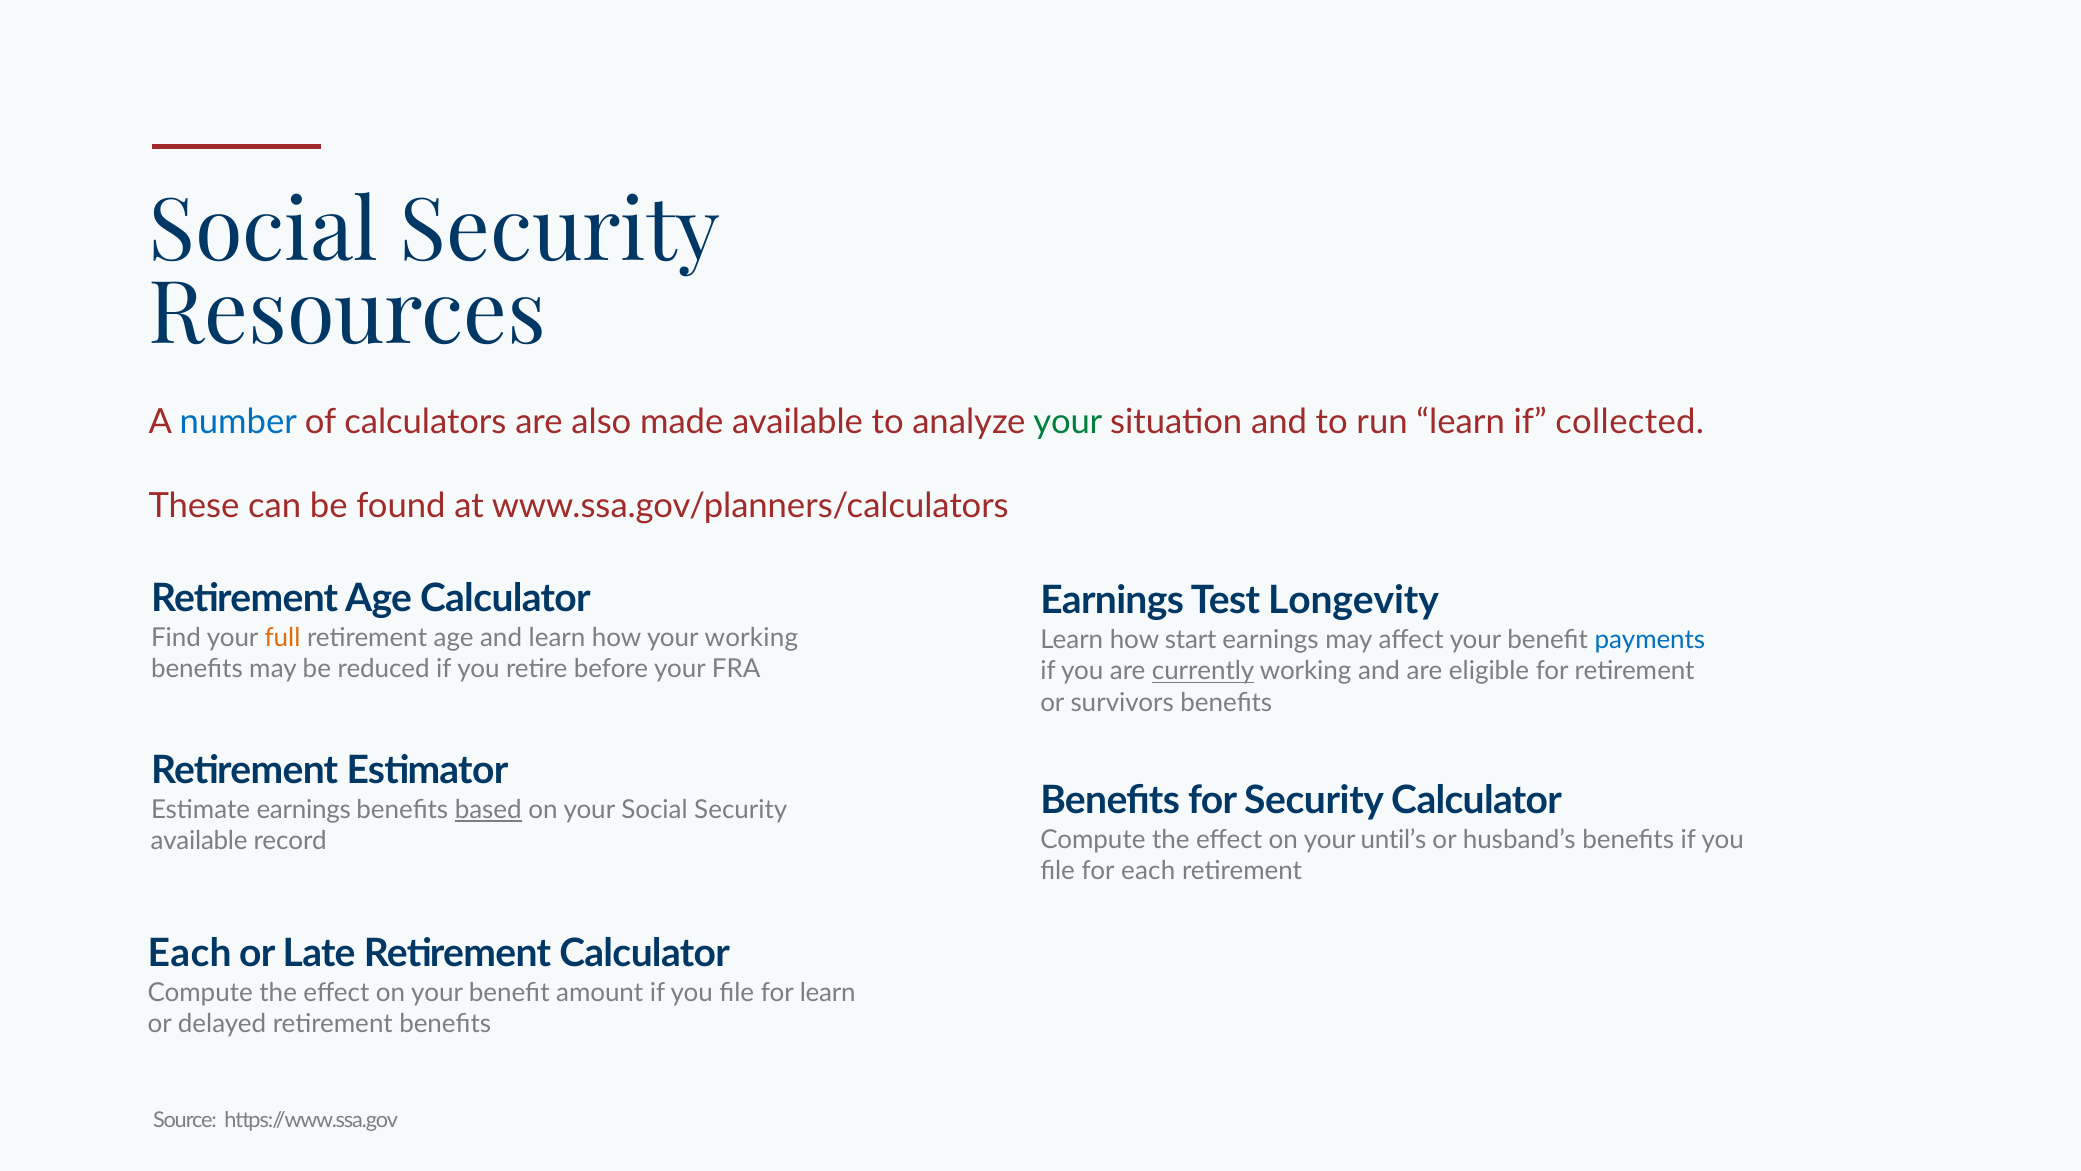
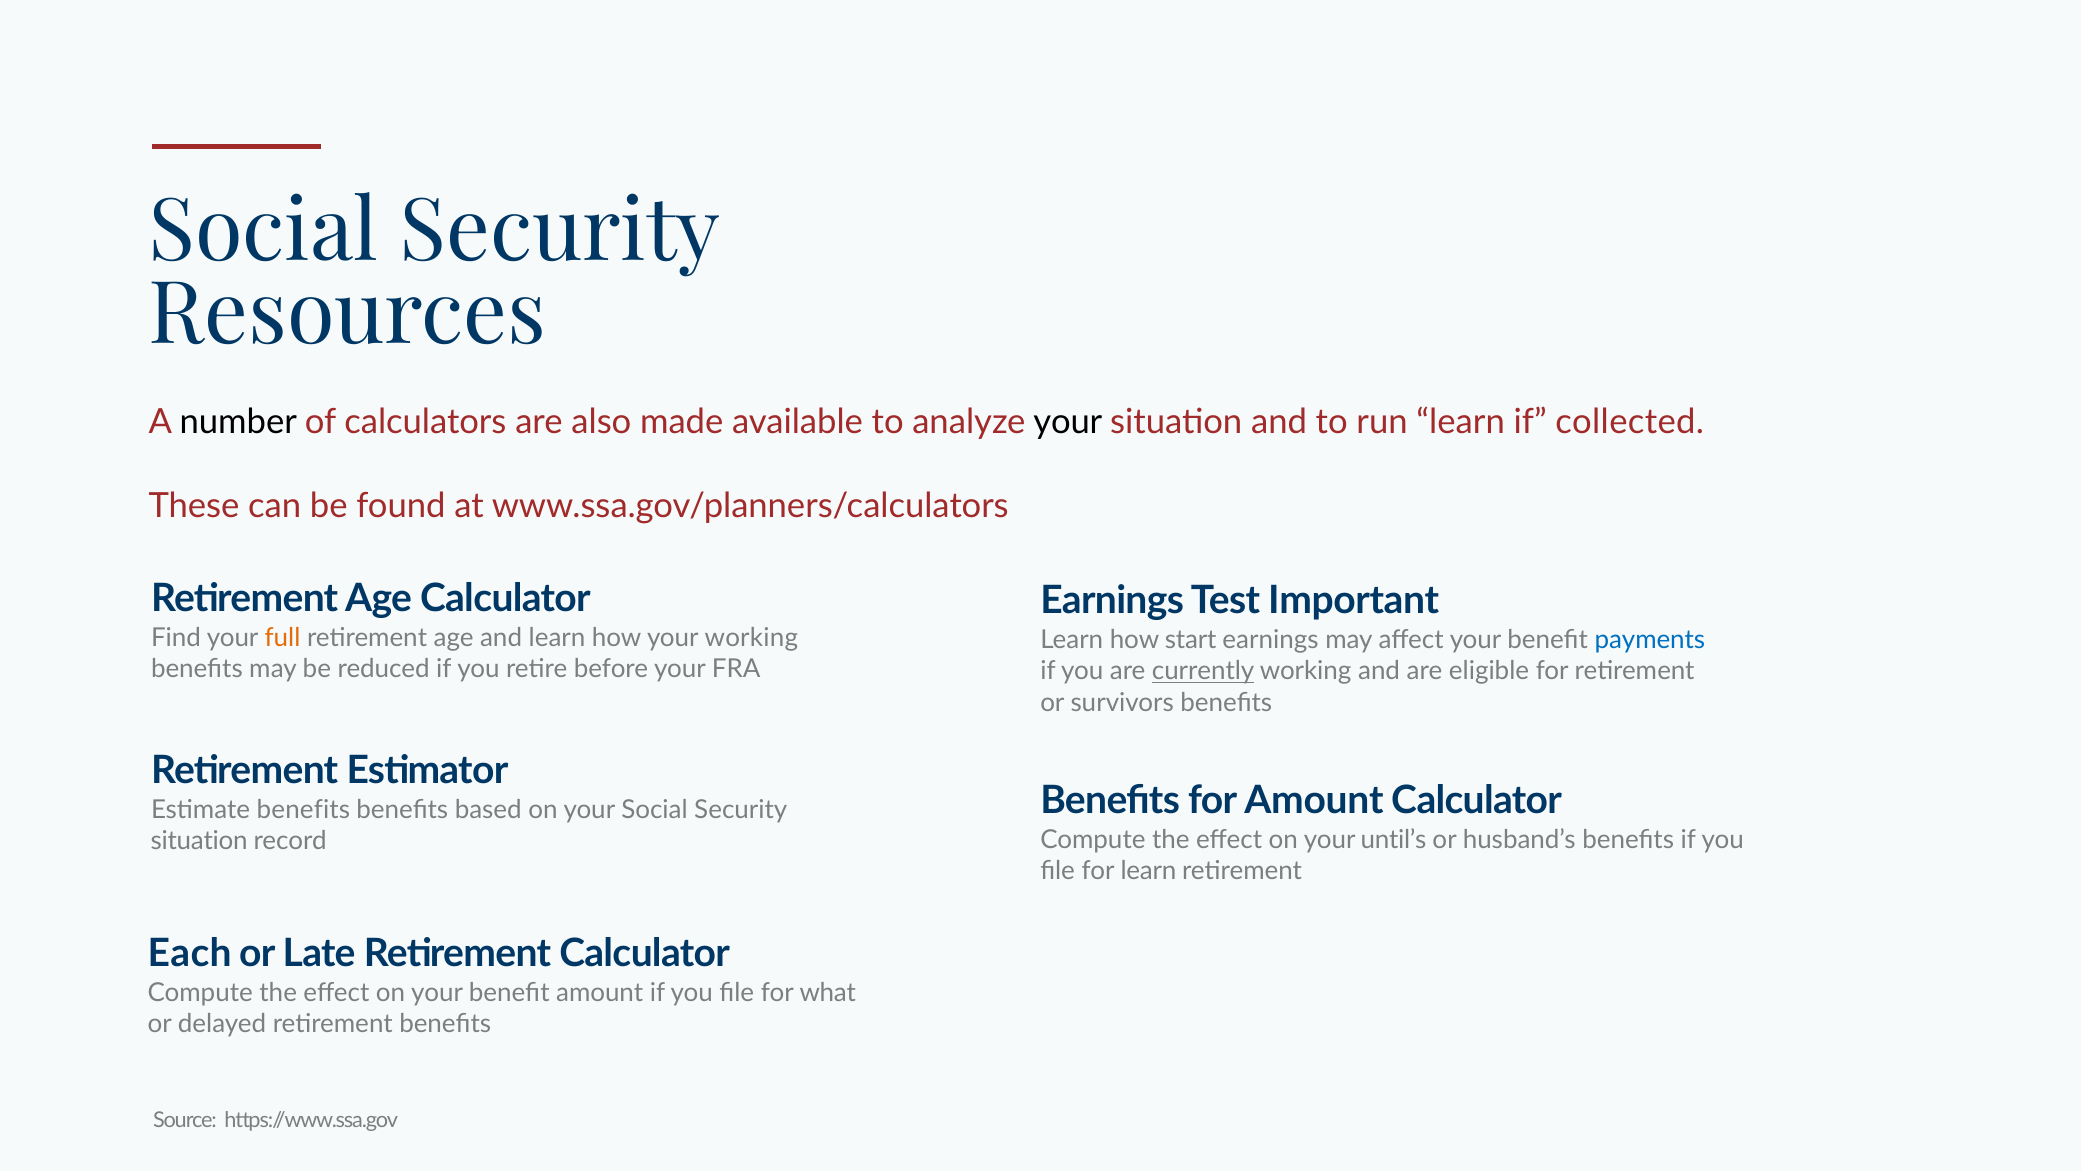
number colour: blue -> black (238, 422)
your colour: green -> black (1068, 422)
Longevity: Longevity -> Important (1354, 601)
for Security: Security -> Amount (1314, 800)
Estimate earnings: earnings -> benefits (303, 810)
based underline: present -> none (488, 810)
available: available -> situation (199, 841)
for each: each -> learn (1148, 871)
for learn: learn -> what (828, 992)
